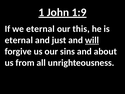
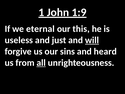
eternal: eternal -> useless (19, 40)
about: about -> heard (105, 51)
all underline: none -> present (41, 63)
